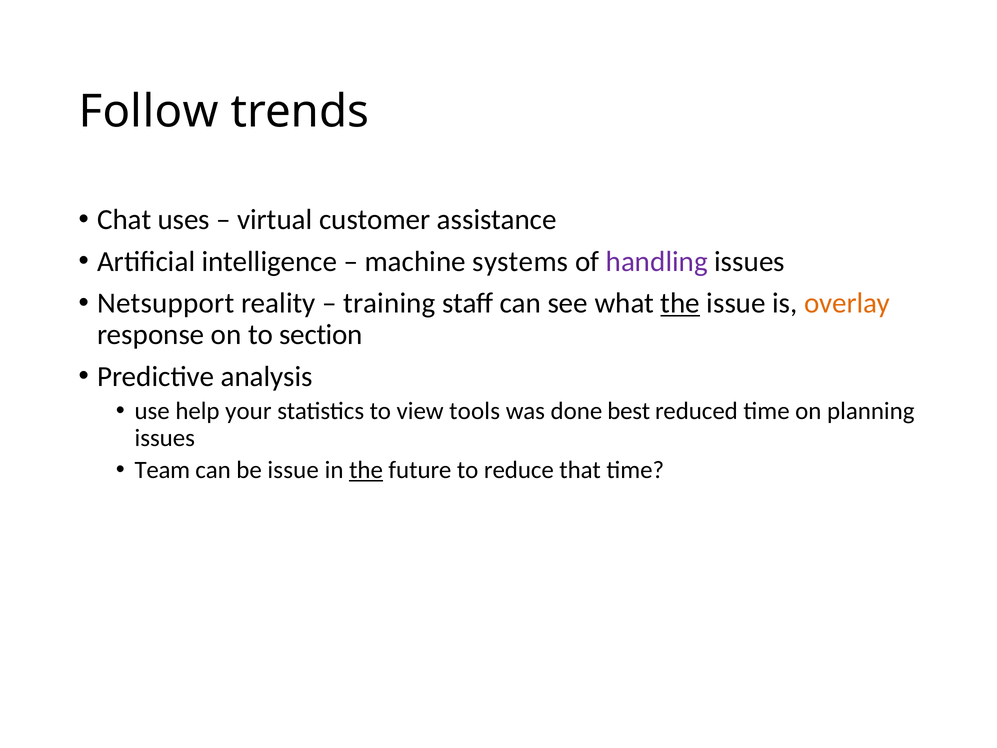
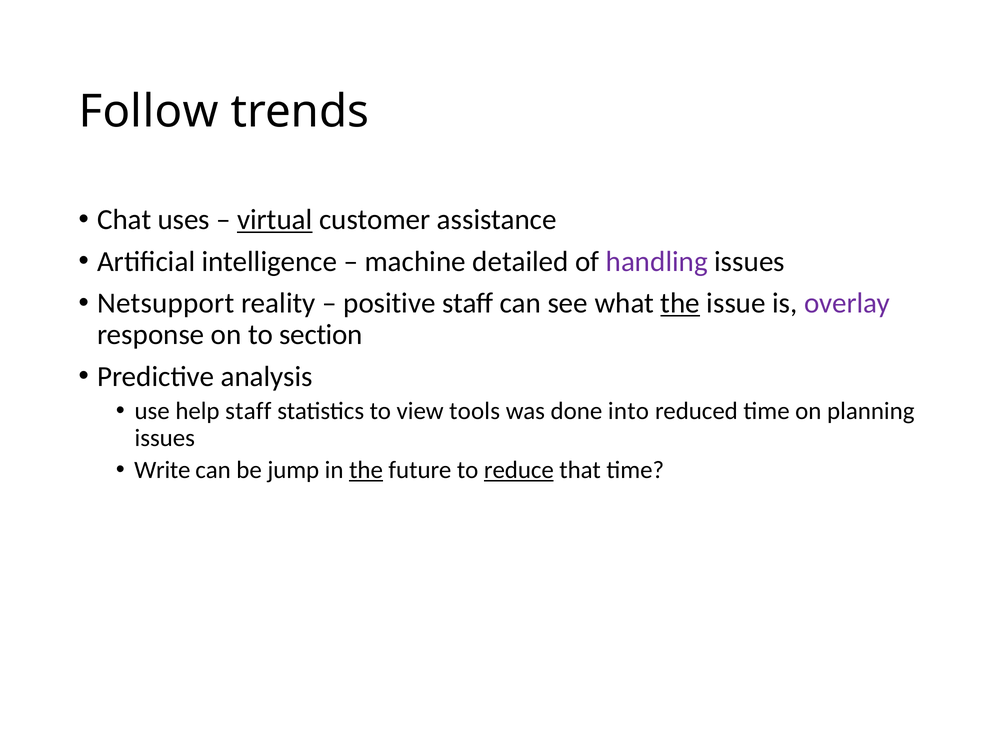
virtual underline: none -> present (275, 220)
systems: systems -> detailed (520, 261)
training: training -> positive (389, 303)
overlay colour: orange -> purple (847, 303)
help your: your -> staff (248, 411)
best: best -> into (628, 411)
Team: Team -> Write (162, 470)
be issue: issue -> jump (293, 470)
reduce underline: none -> present (519, 470)
